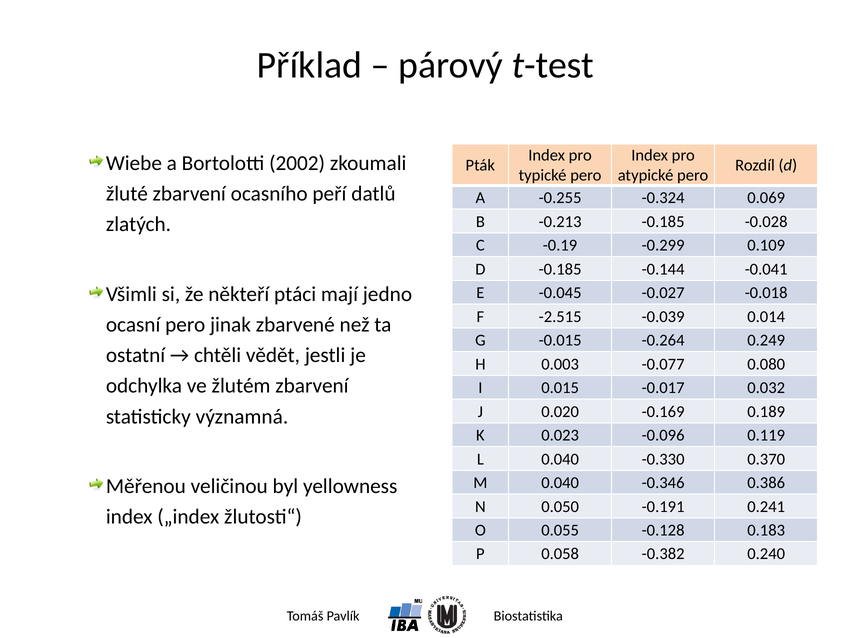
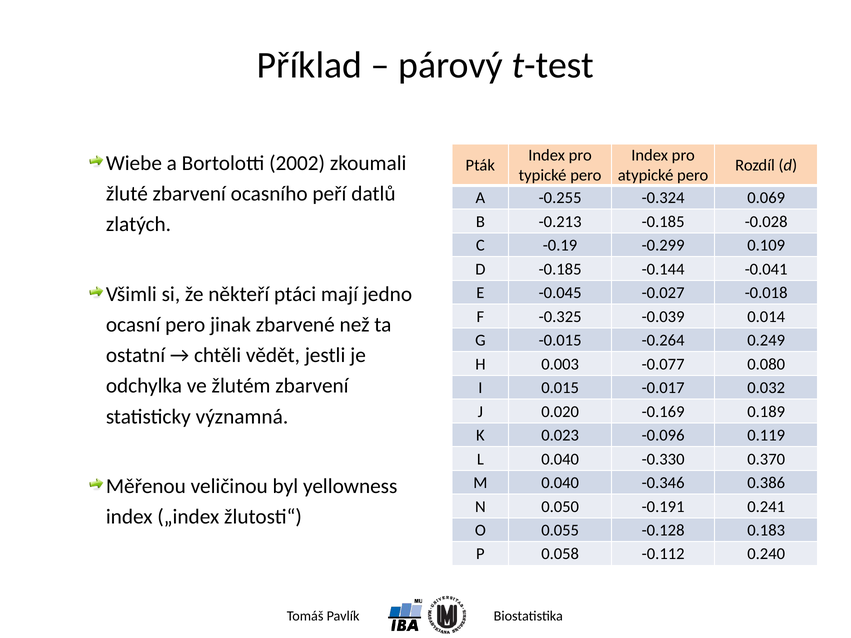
-2.515: -2.515 -> -0.325 (560, 317)
-0.382: -0.382 -> -0.112 (663, 554)
